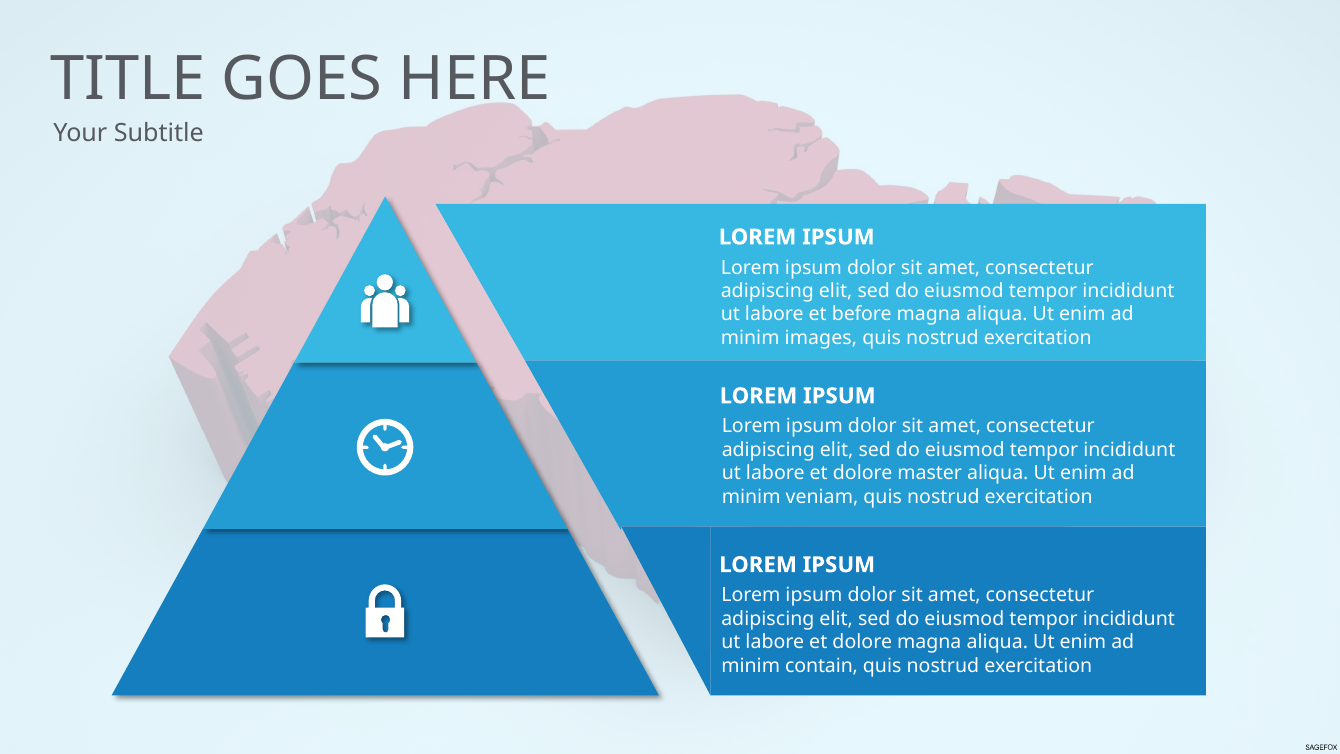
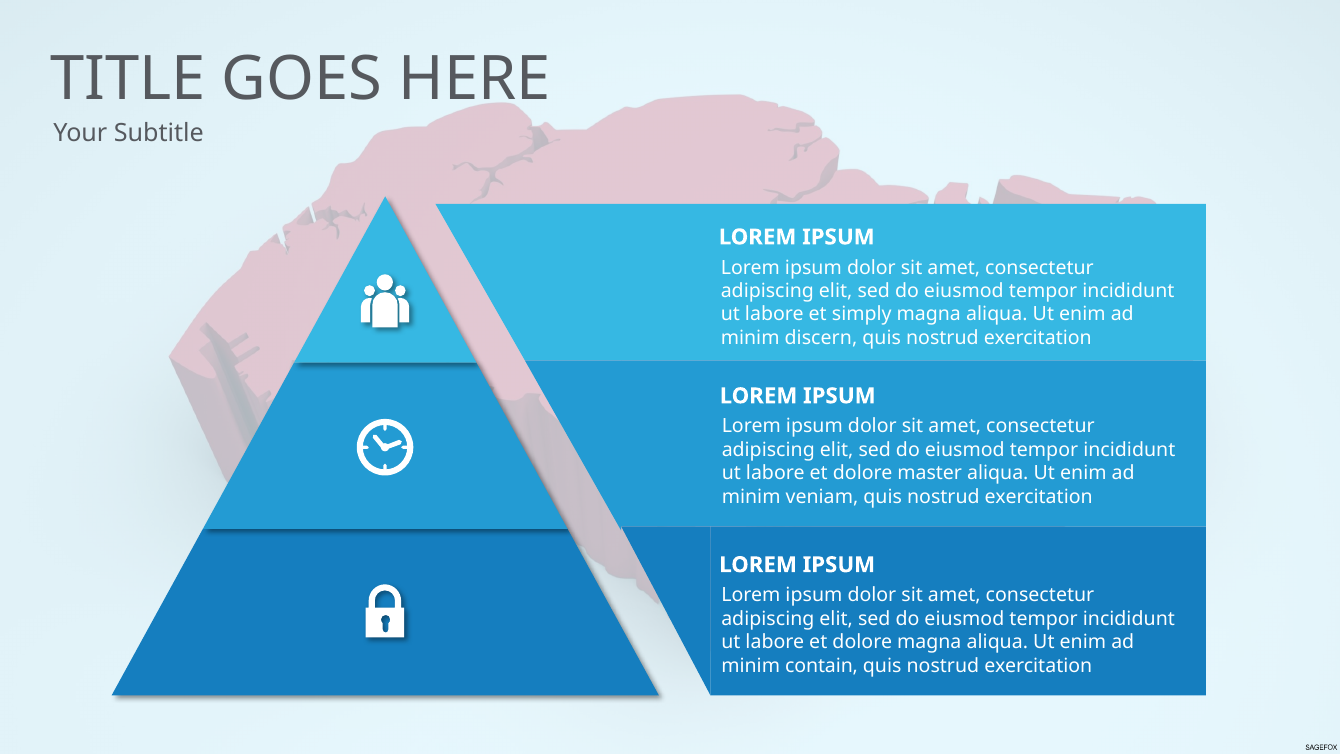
before: before -> simply (862, 314)
images: images -> discern (821, 338)
